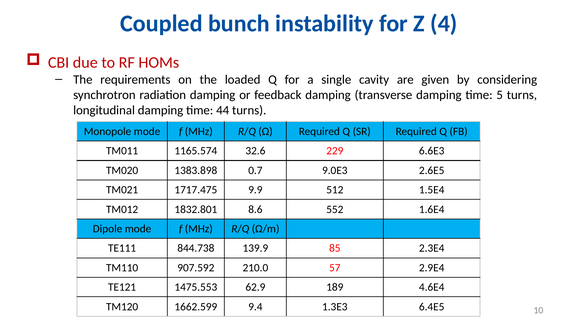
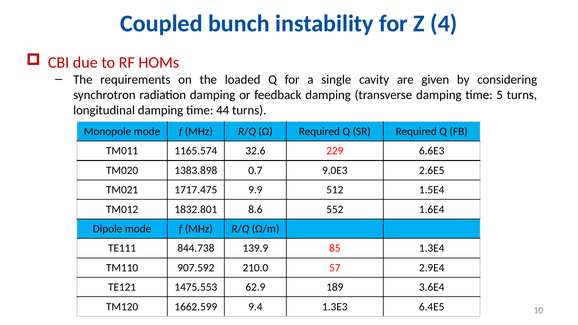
2.3E4: 2.3E4 -> 1.3E4 (432, 248)
4.6E4: 4.6E4 -> 3.6E4 (432, 287)
